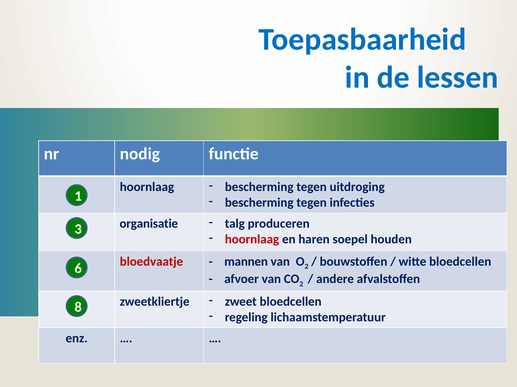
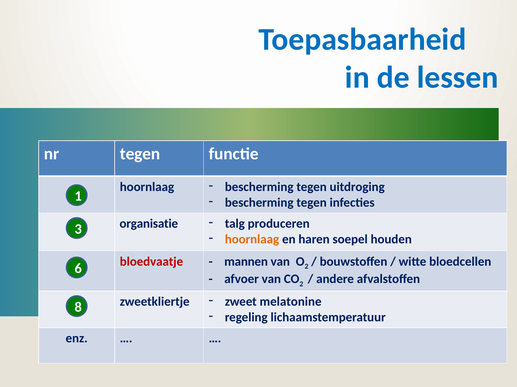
nr nodig: nodig -> tegen (140, 154)
hoornlaag colour: red -> orange (252, 240)
zweet bloedcellen: bloedcellen -> melatonine (291, 302)
